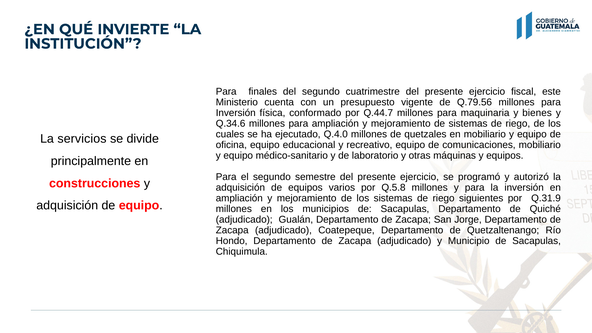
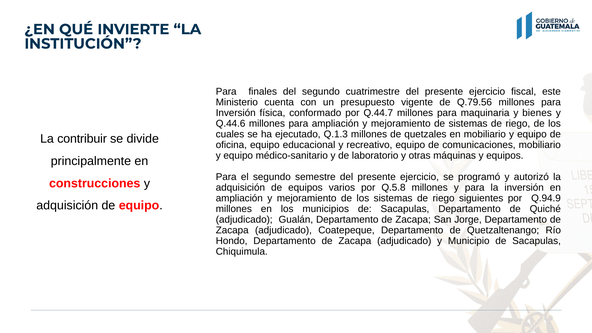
Q.34.6: Q.34.6 -> Q.44.6 (231, 124)
Q.4.0: Q.4.0 -> Q.1.3 (336, 134)
servicios: servicios -> contribuir (82, 139)
Q.31.9: Q.31.9 -> Q.94.9 (546, 198)
